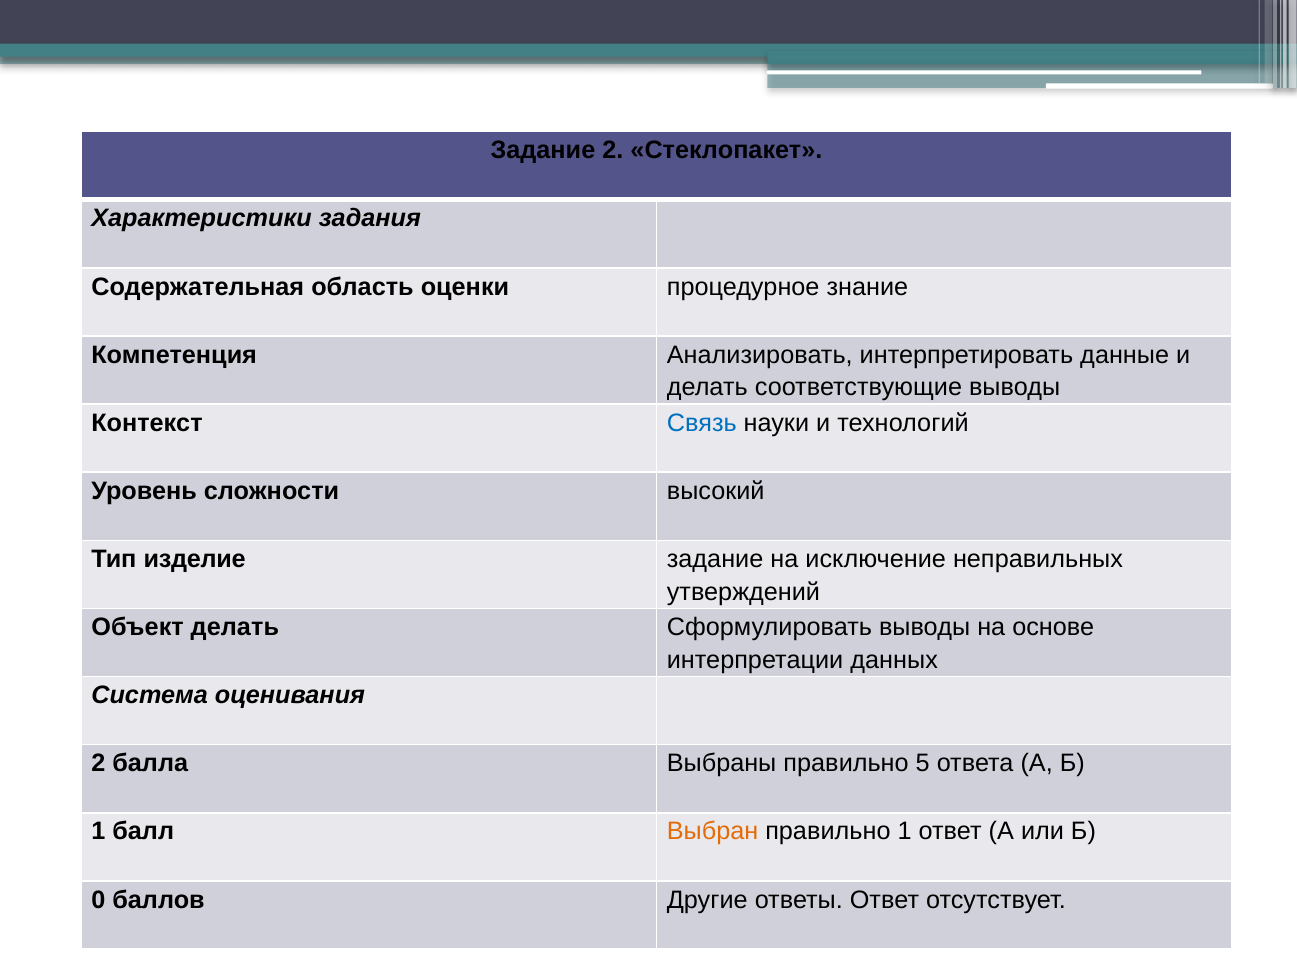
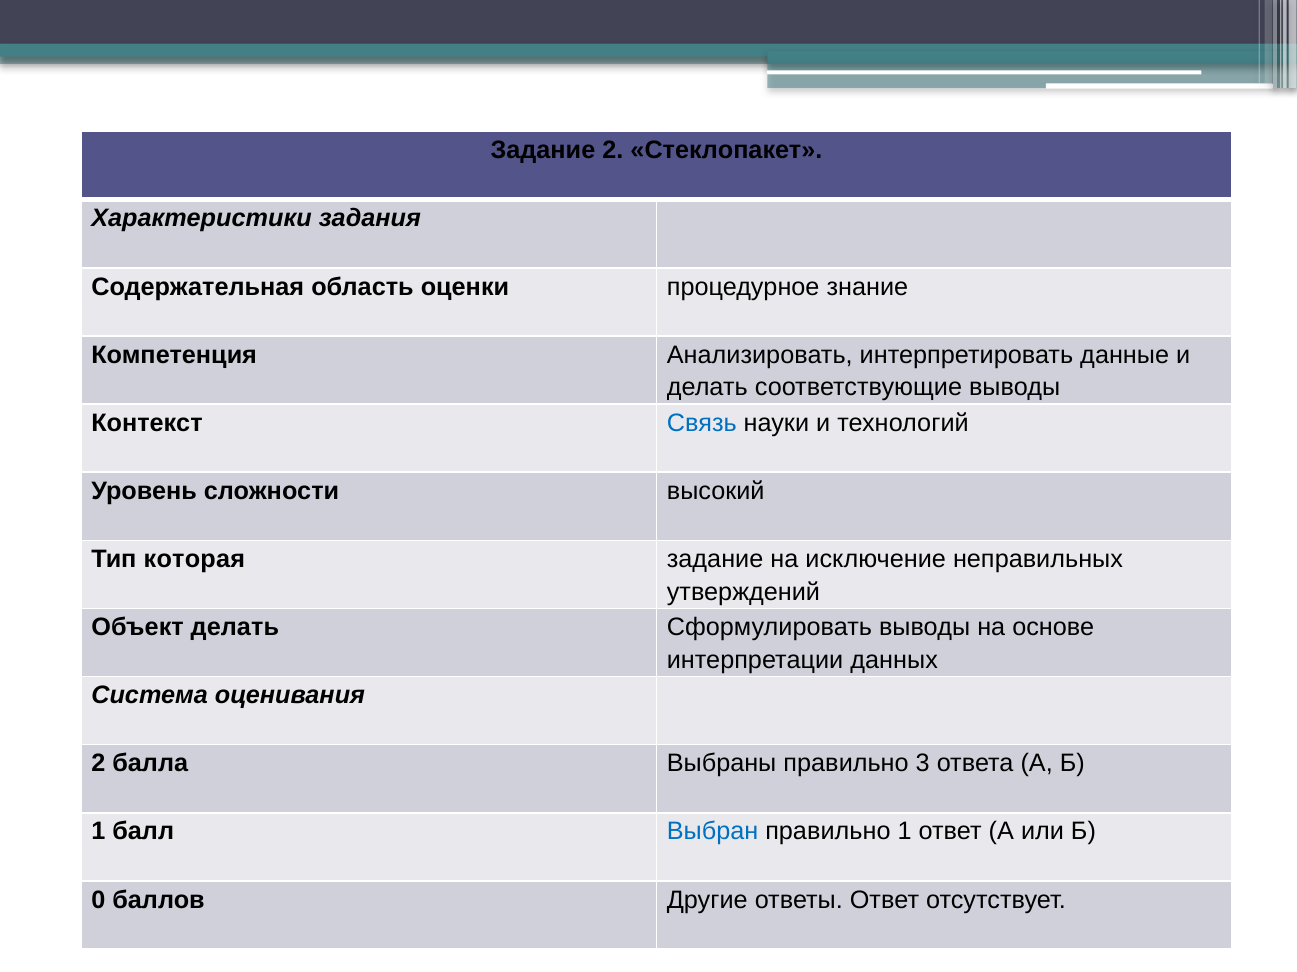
изделие: изделие -> которая (194, 560)
5: 5 -> 3 (923, 764)
Выбран colour: orange -> blue (713, 832)
